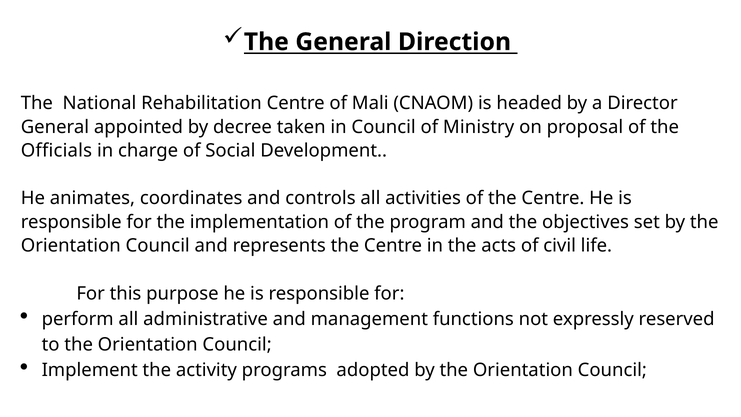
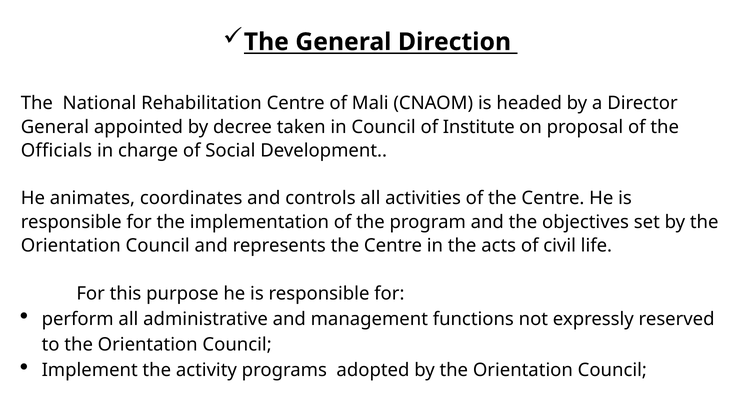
Ministry: Ministry -> Institute (479, 127)
